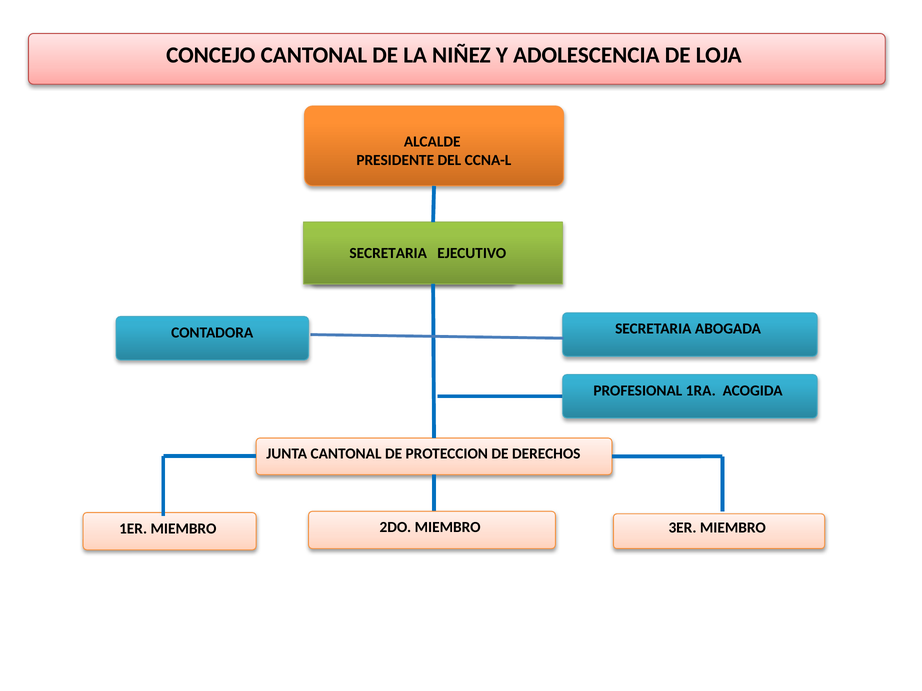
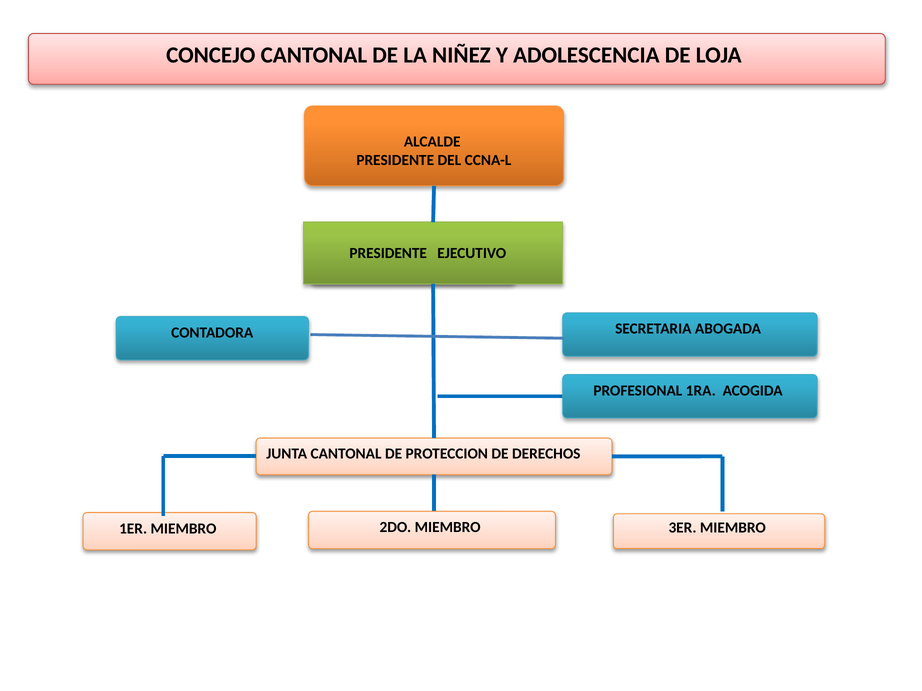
SECRETARIA: SECRETARIA -> PRESIDENTE (388, 253)
